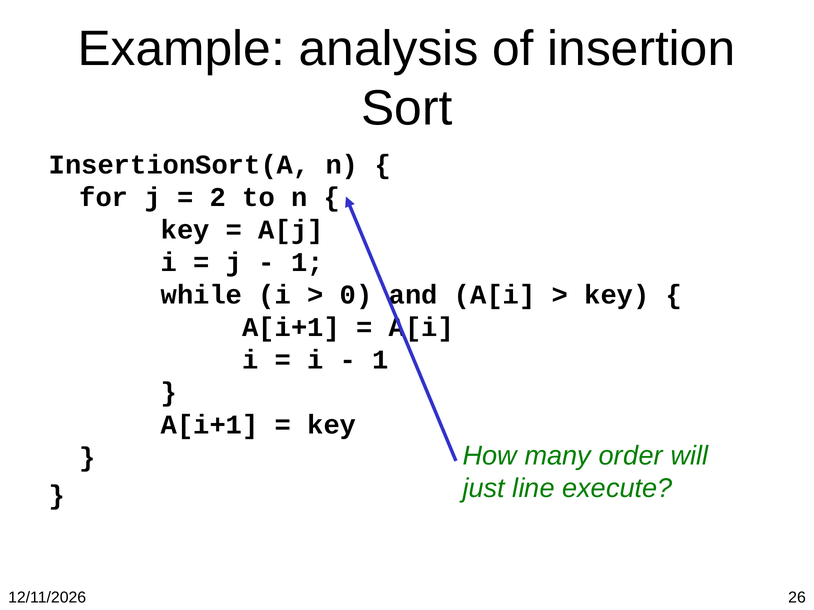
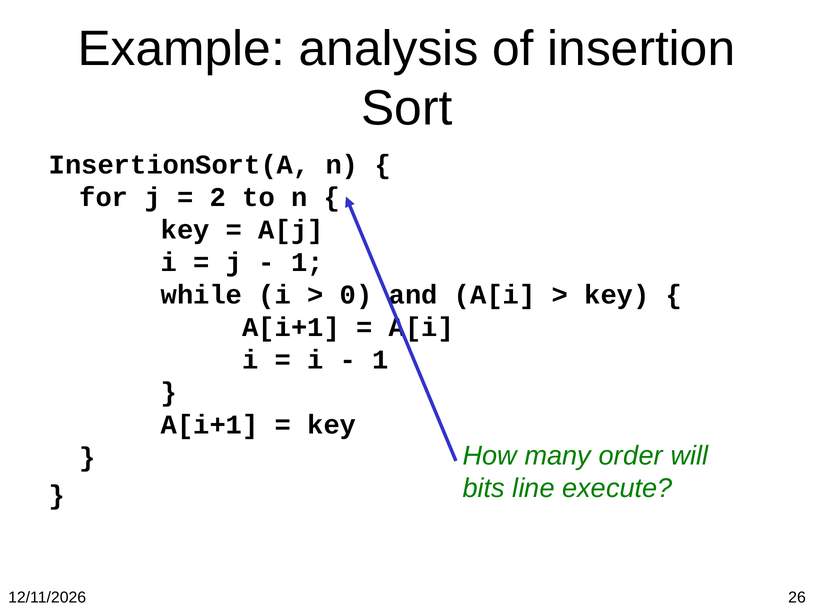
just: just -> bits (484, 489)
